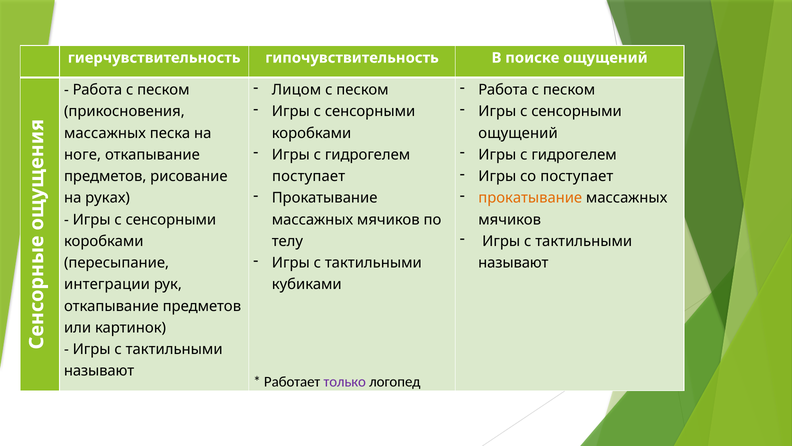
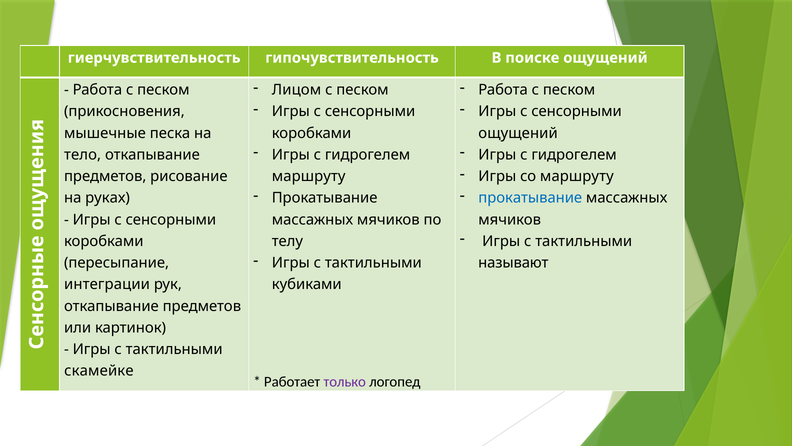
массажных: массажных -> мышечные (105, 133)
ноге: ноге -> тело (83, 155)
со поступает: поступает -> маршруту (577, 176)
поступает: поступает -> маршруту (309, 176)
прокатывание colour: orange -> blue (530, 198)
называют: называют -> скамейке (99, 371)
